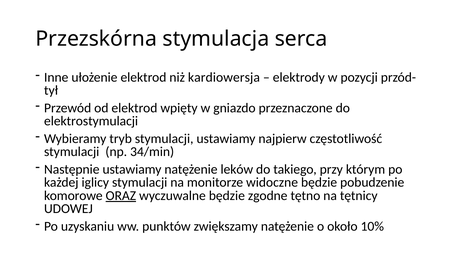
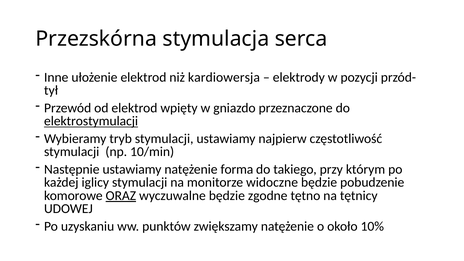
elektrostymulacji underline: none -> present (91, 121)
34/min: 34/min -> 10/min (152, 152)
leków: leków -> forma (237, 169)
